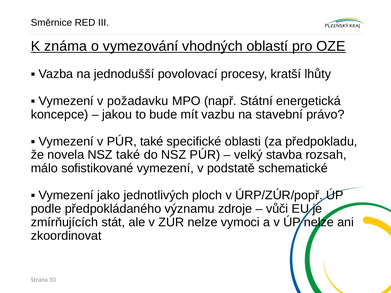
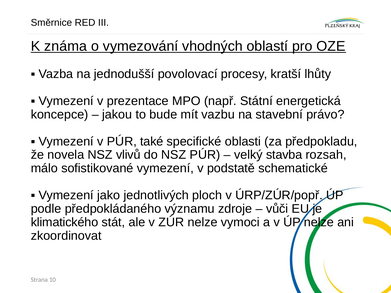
požadavku: požadavku -> prezentace (138, 101)
NSZ také: také -> vlivů (128, 155)
zmírňujících: zmírňujících -> klimatického (64, 222)
